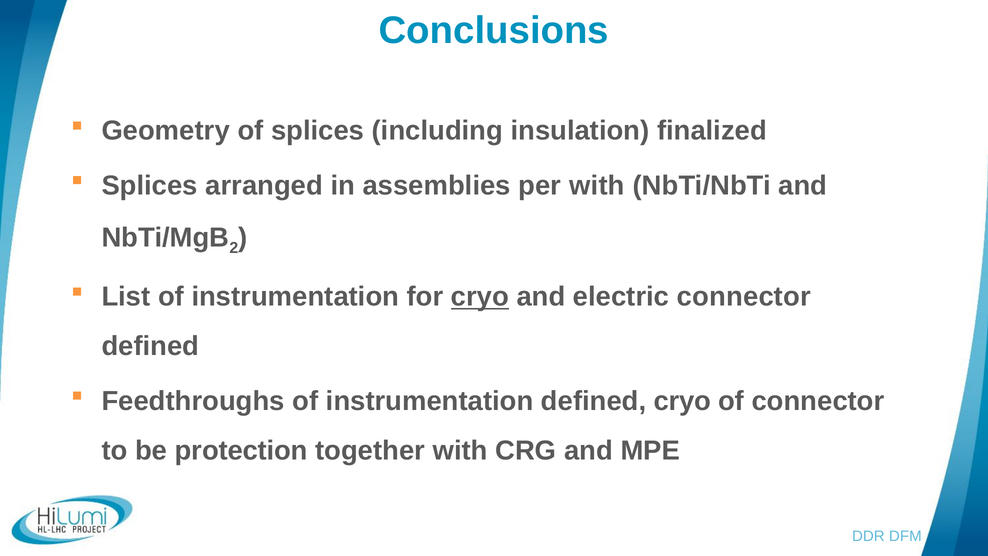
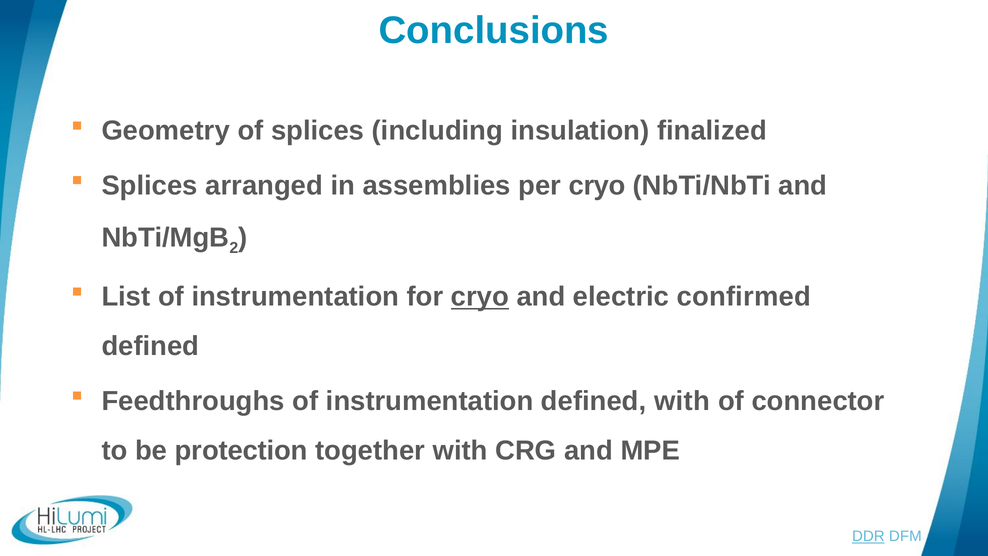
per with: with -> cryo (597, 186)
electric connector: connector -> confirmed (744, 297)
defined cryo: cryo -> with (682, 401)
DDR underline: none -> present (868, 536)
